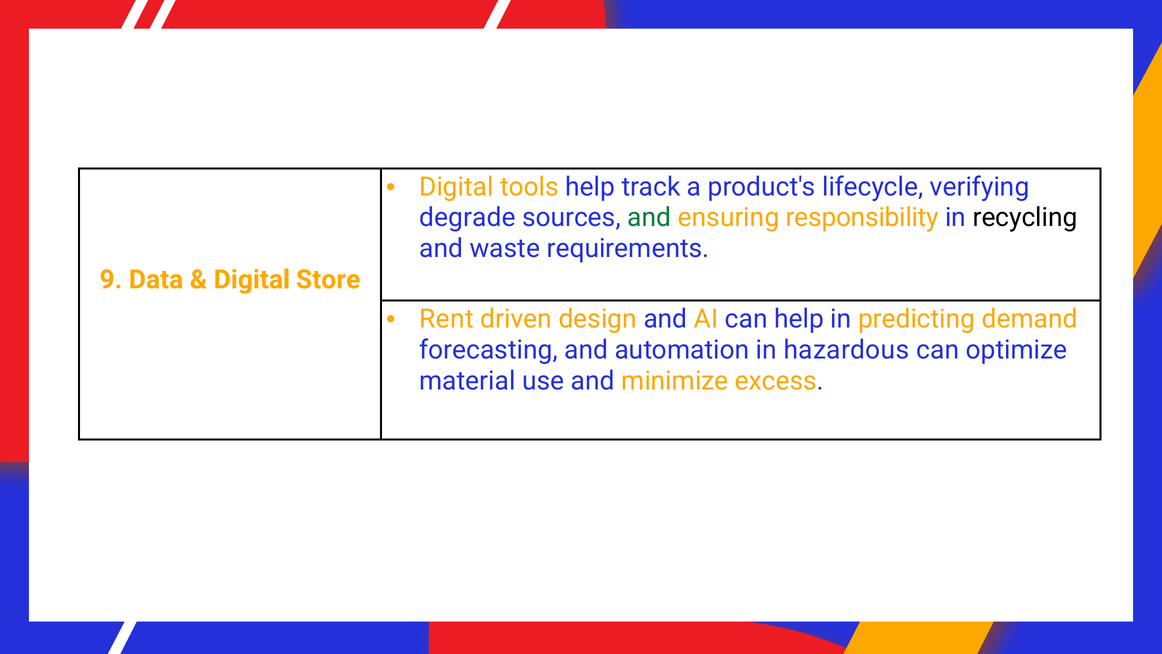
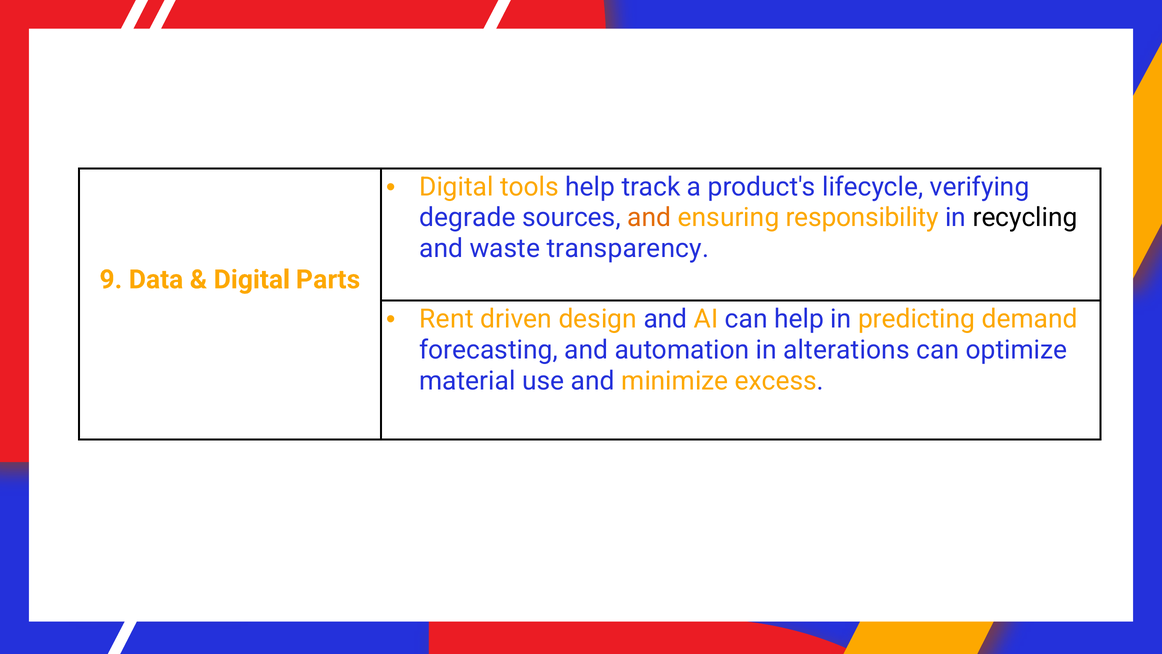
and colour: green -> orange (649, 218)
requirements: requirements -> transparency (628, 249)
Store: Store -> Parts (328, 279)
hazardous: hazardous -> alterations (847, 350)
